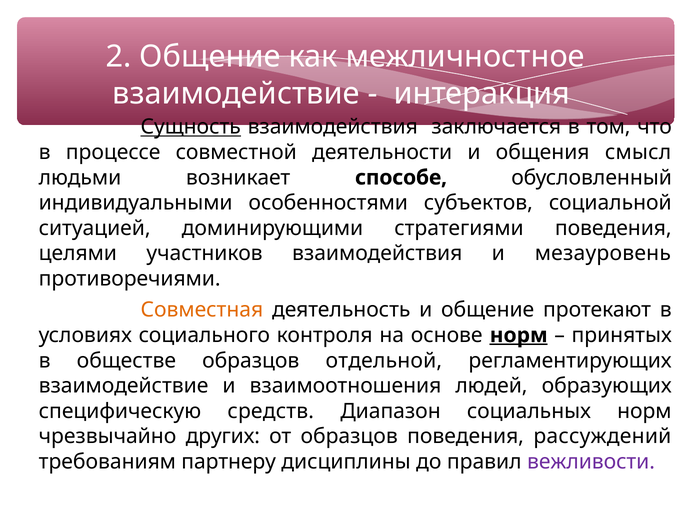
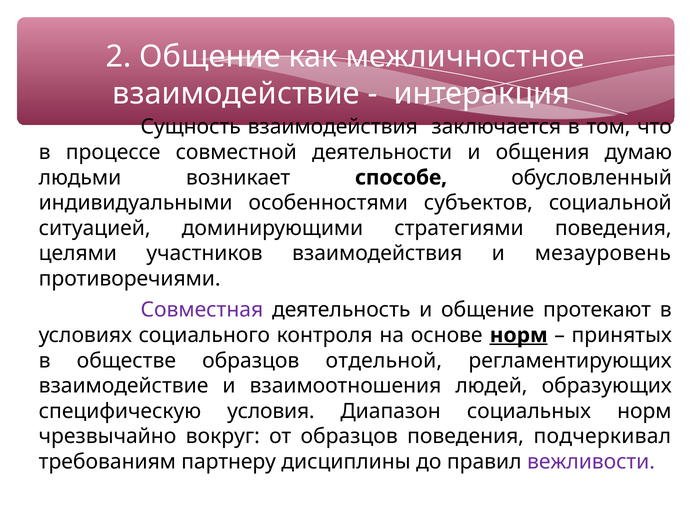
Сущность underline: present -> none (191, 127)
смысл: смысл -> думаю (638, 152)
Совместная colour: orange -> purple (202, 310)
средств: средств -> условия (271, 411)
других: других -> вокруг (223, 437)
рассуждений: рассуждений -> подчеркивал (602, 437)
